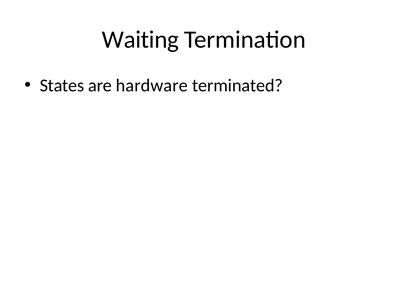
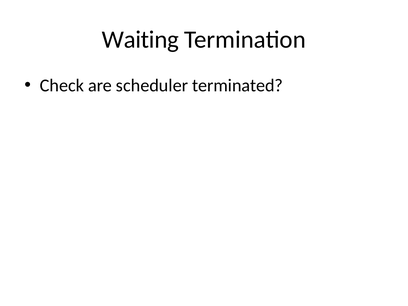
States: States -> Check (62, 86)
hardware: hardware -> scheduler (152, 86)
